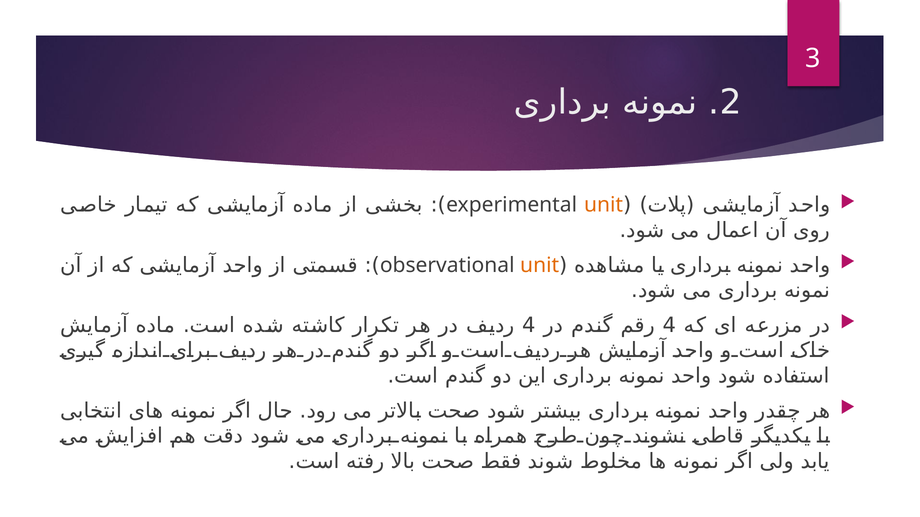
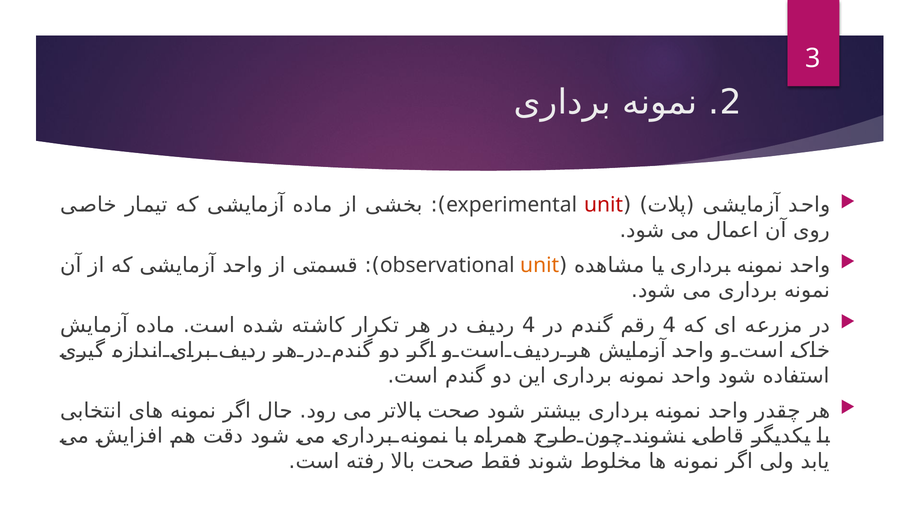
unit colour: orange -> red (604, 205)
